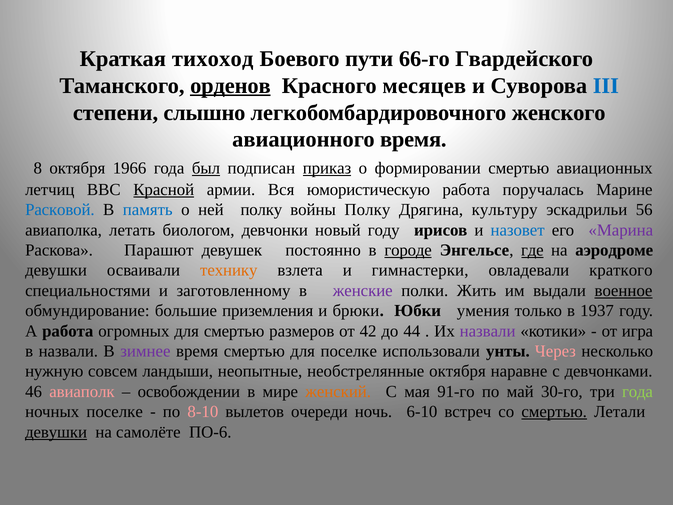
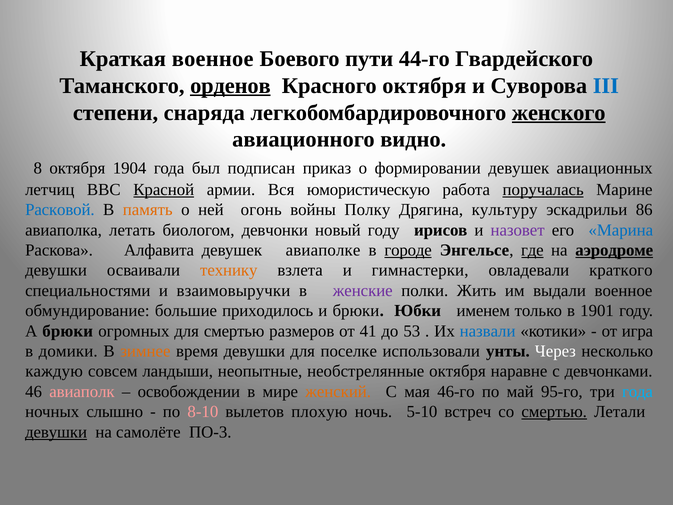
Краткая тихоход: тихоход -> военное (213, 59)
66-го: 66-го -> 44-го (424, 59)
Красного месяцев: месяцев -> октября (424, 86)
слышно: слышно -> снаряда (204, 113)
женского underline: none -> present (559, 113)
авиационного время: время -> видно (413, 139)
1966: 1966 -> 1904 (130, 168)
был underline: present -> none (206, 168)
приказ underline: present -> none (327, 168)
формировании смертью: смертью -> девушек (519, 168)
поручалась underline: none -> present (543, 190)
память colour: blue -> orange (148, 210)
ней полку: полку -> огонь (261, 210)
56: 56 -> 86 (644, 210)
назовет colour: blue -> purple (518, 230)
Марина colour: purple -> blue (621, 230)
Парашют: Парашют -> Алфавита (159, 250)
постоянно: постоянно -> авиаполке (323, 250)
аэродроме underline: none -> present (614, 250)
заготовленному: заготовленному -> взаимовыручки (233, 290)
военное underline: present -> none (623, 290)
приземления: приземления -> приходилось (268, 311)
умения: умения -> именем (483, 311)
1937: 1937 -> 1901 (597, 311)
А работа: работа -> брюки (68, 331)
42: 42 -> 41 (368, 331)
44: 44 -> 53 (412, 331)
назвали colour: purple -> blue (488, 331)
в назвали: назвали -> домики (68, 351)
зимнее colour: purple -> orange (145, 351)
время смертью: смертью -> девушки (254, 351)
Через colour: pink -> white (555, 351)
нужную: нужную -> каждую (54, 371)
91-го: 91-го -> 46-го (456, 391)
30-го: 30-го -> 95-го (562, 391)
года colour: light green -> light blue (637, 391)
ночных поселке: поселке -> слышно (115, 412)
очереди: очереди -> плохую (319, 412)
6-10: 6-10 -> 5-10 (422, 412)
ПО-6: ПО-6 -> ПО-3 (210, 432)
